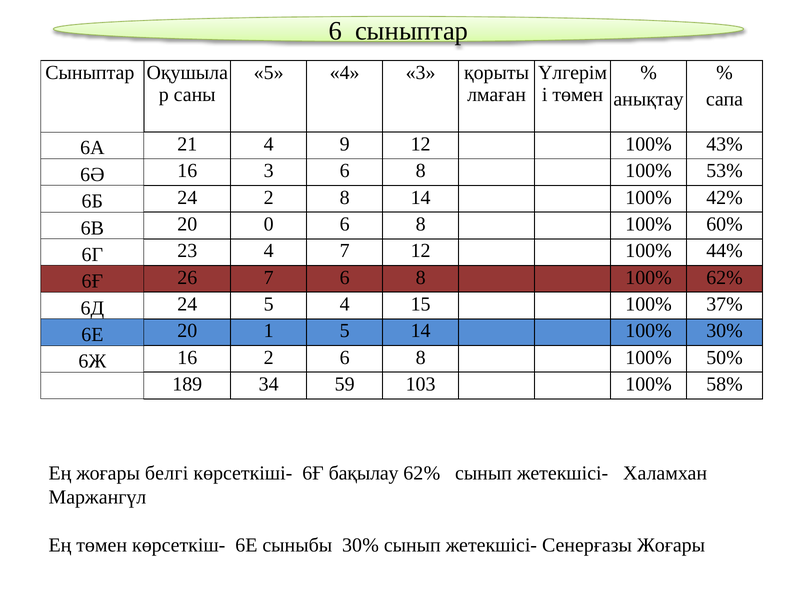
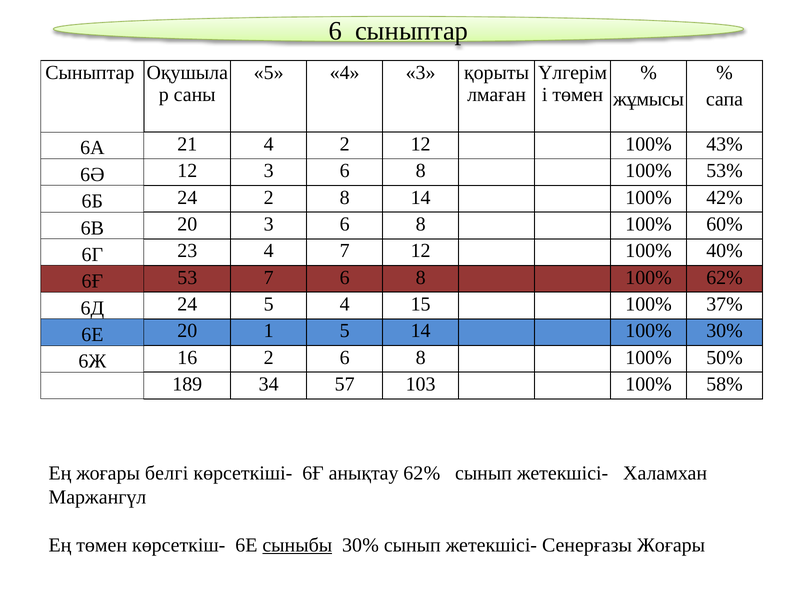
анықтау: анықтау -> жұмысы (649, 99)
4 9: 9 -> 2 (345, 144)
6Ә 16: 16 -> 12 (187, 171)
20 0: 0 -> 3 (269, 224)
44%: 44% -> 40% (725, 251)
26: 26 -> 53 (187, 277)
59: 59 -> 57 (345, 384)
бақылау: бақылау -> анықтау (364, 473)
сыныбы underline: none -> present (297, 545)
